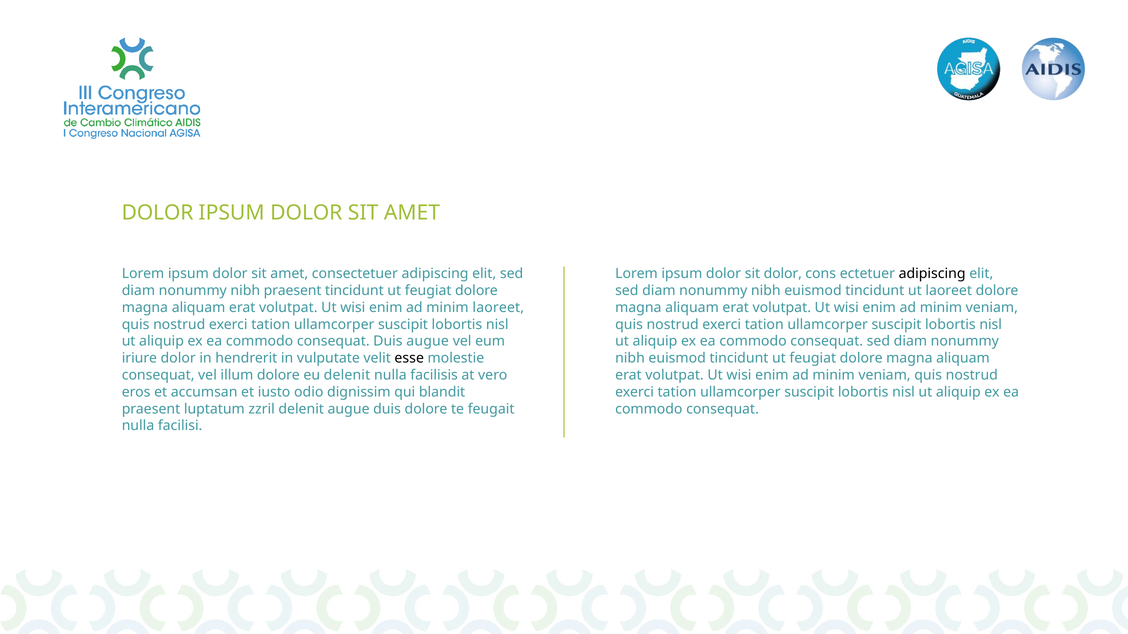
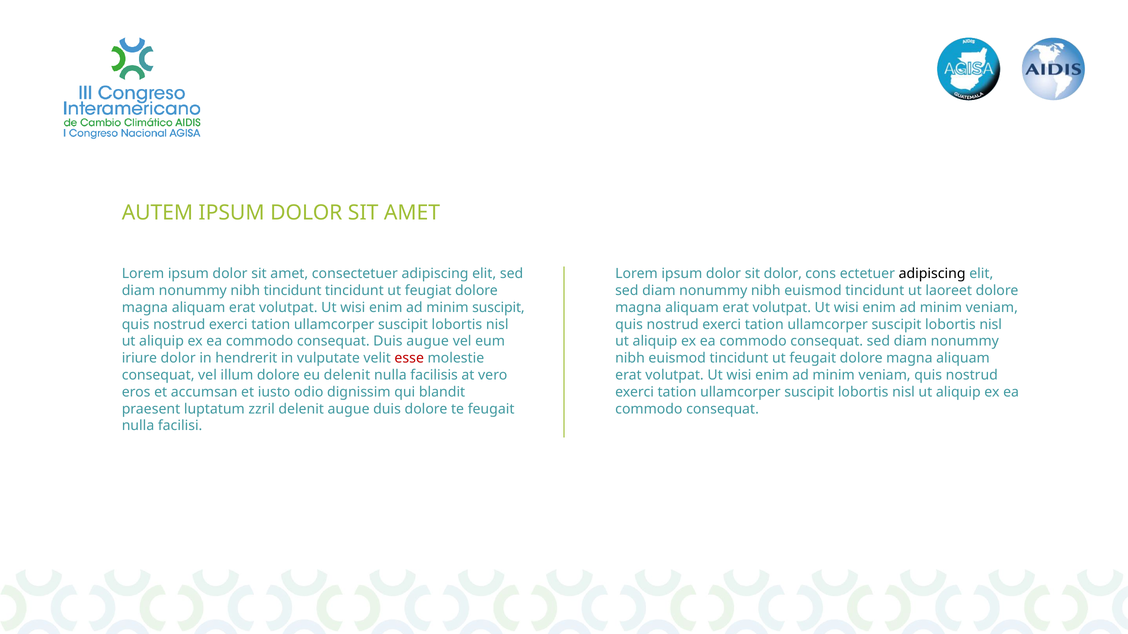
DOLOR: DOLOR -> AUTEM (157, 213)
nibh praesent: praesent -> tincidunt (293, 291)
minim laoreet: laoreet -> suscipit (498, 308)
esse colour: black -> red (409, 358)
euismod tincidunt ut feugiat: feugiat -> feugait (813, 358)
